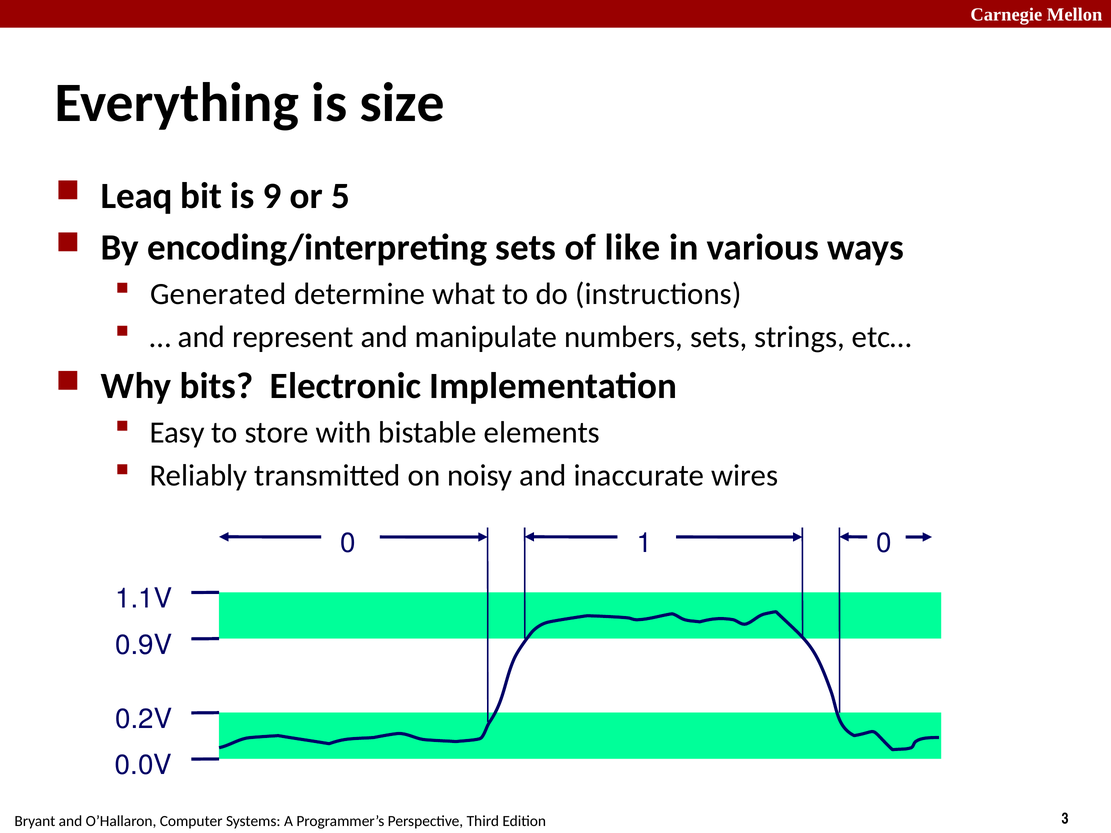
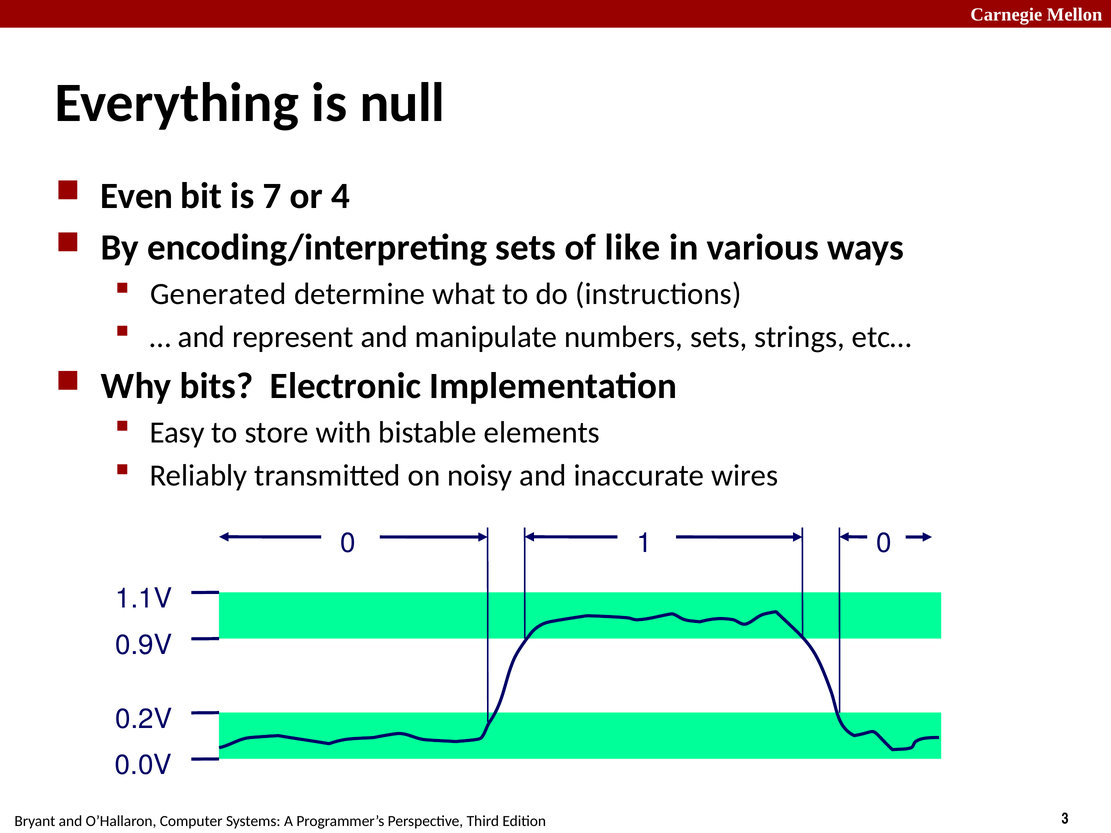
size: size -> null (402, 103)
Leaq: Leaq -> Even (137, 196)
9: 9 -> 7 (272, 196)
5: 5 -> 4 (341, 196)
